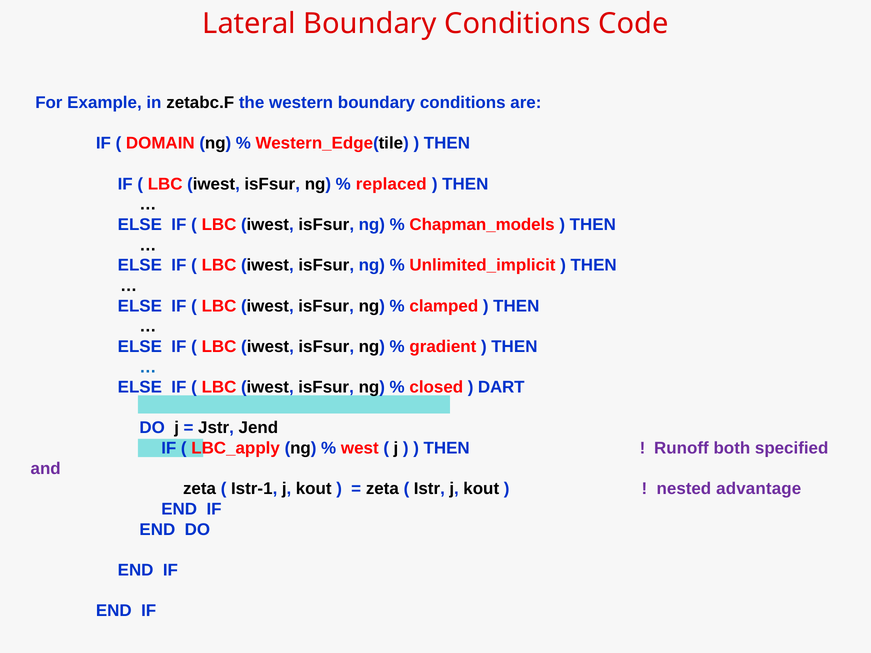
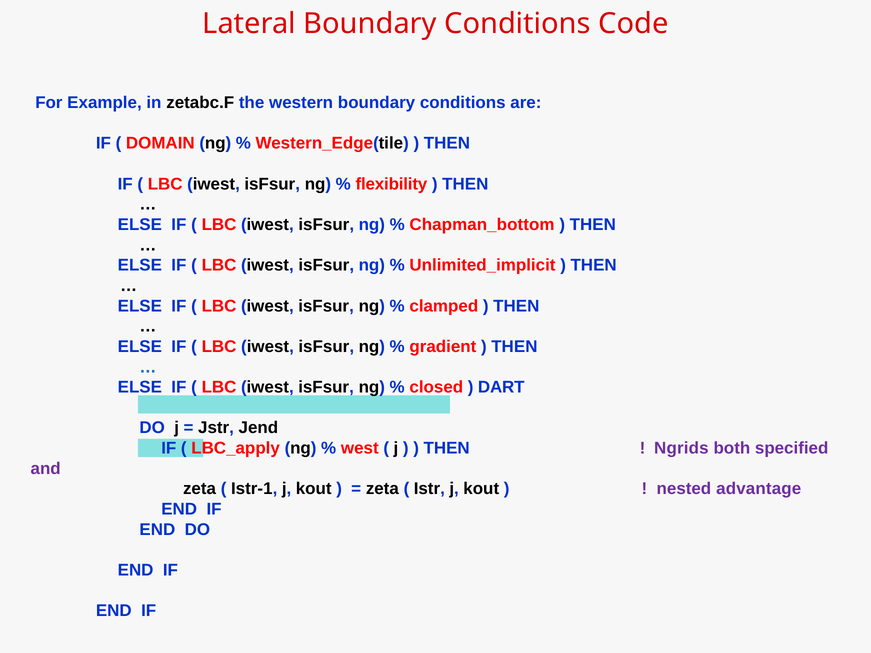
replaced: replaced -> flexibility (391, 184)
Chapman_models: Chapman_models -> Chapman_bottom (482, 225)
Runoff: Runoff -> Ngrids (681, 448)
